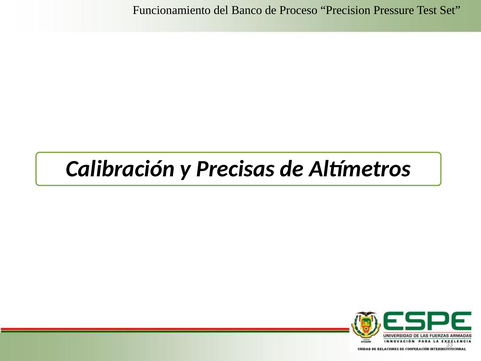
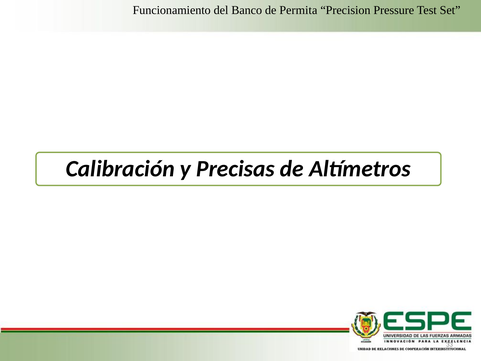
Proceso: Proceso -> Permita (298, 10)
